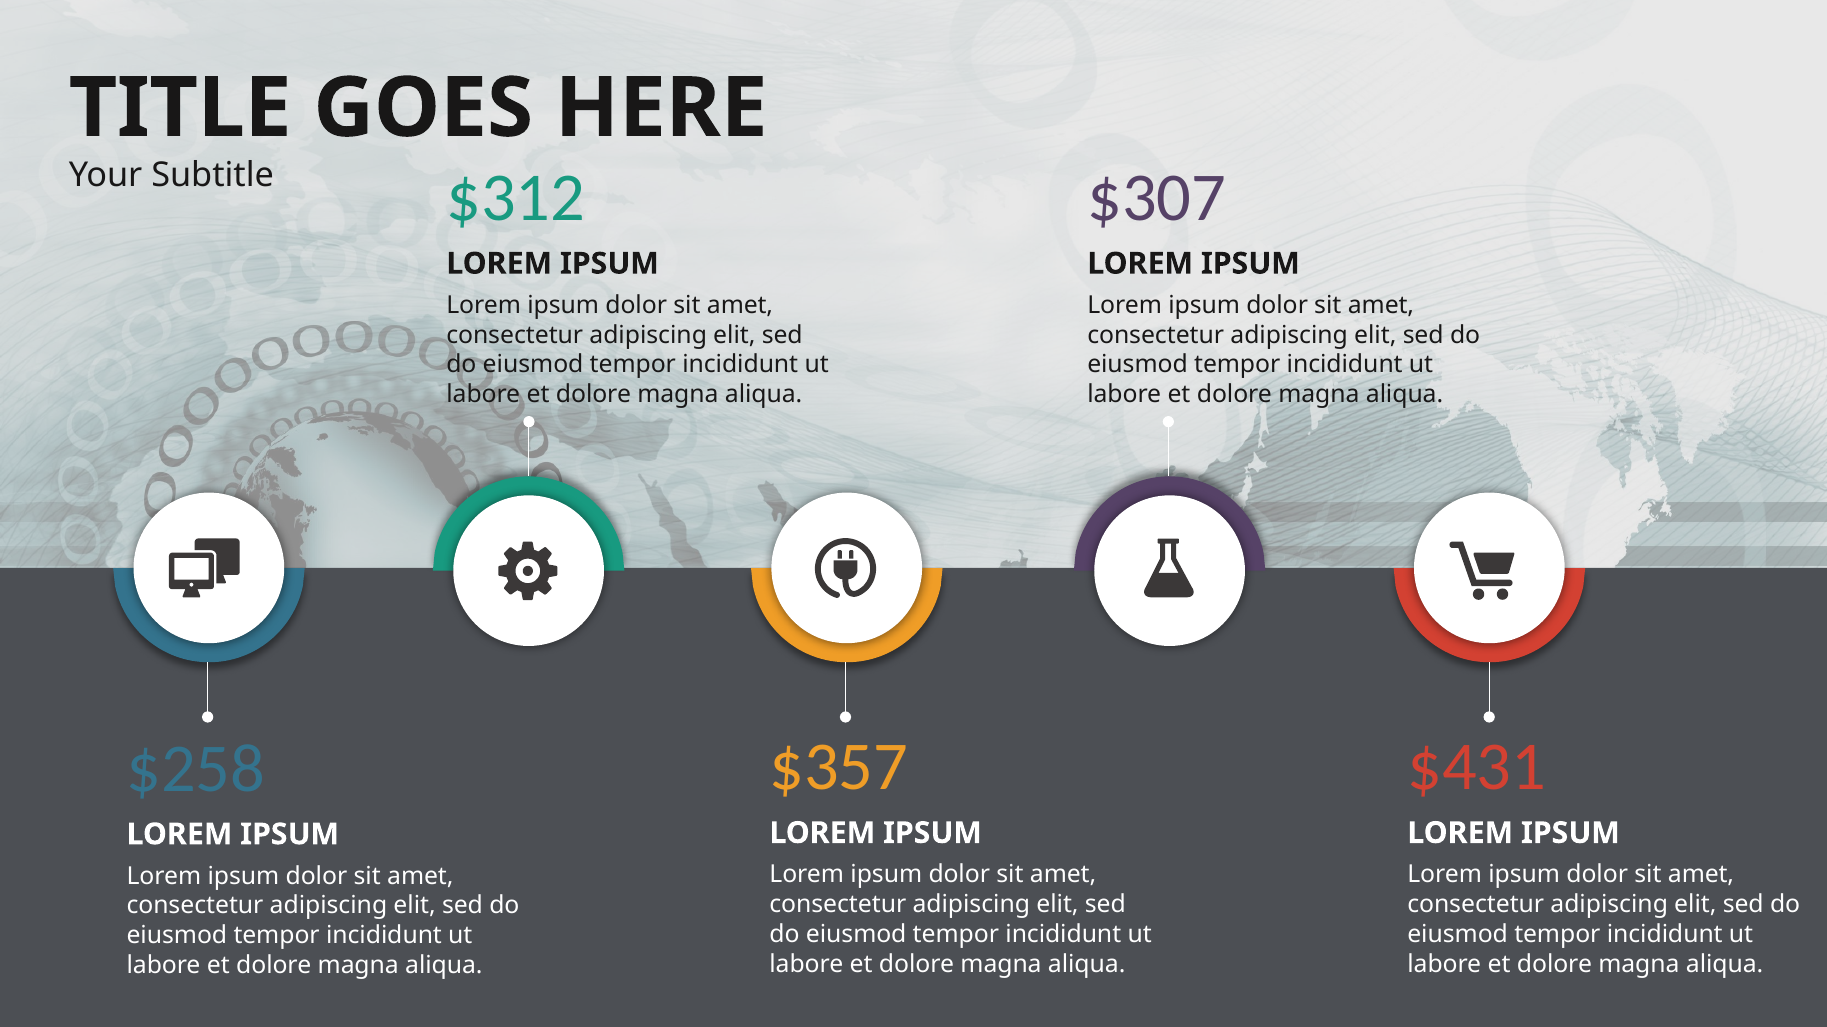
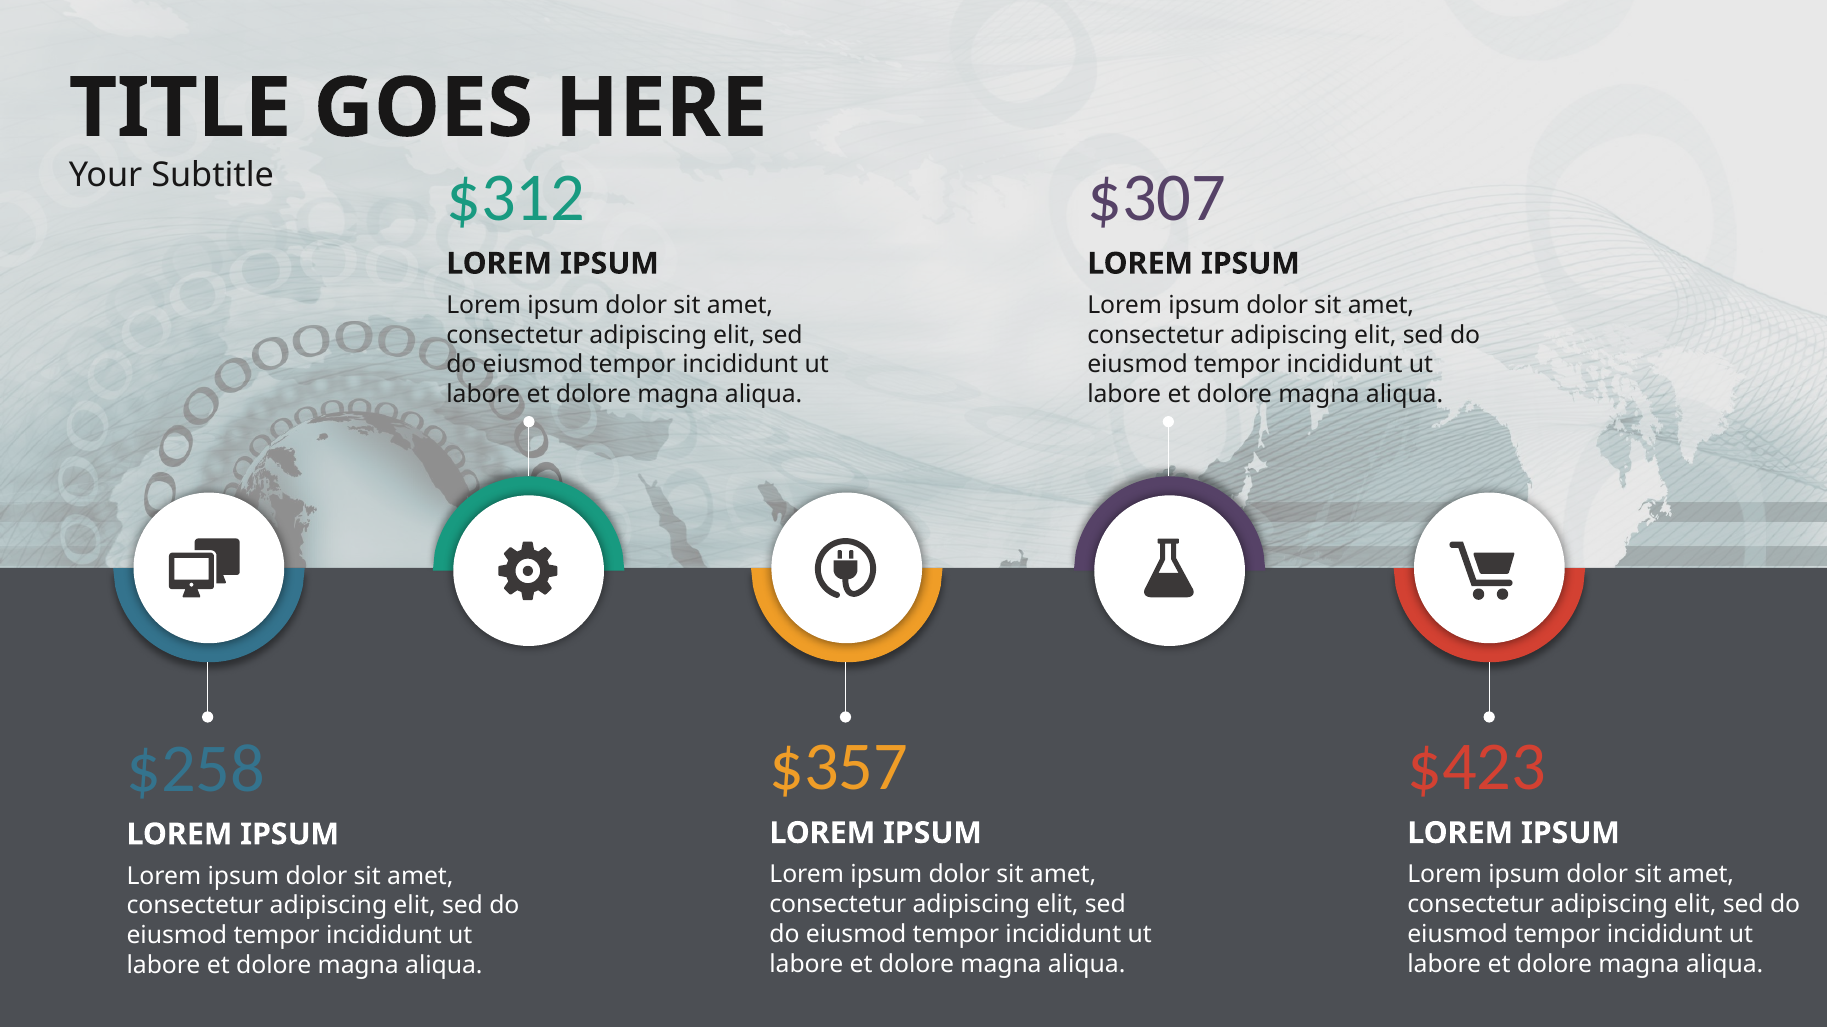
$431: $431 -> $423 (1477, 768)
